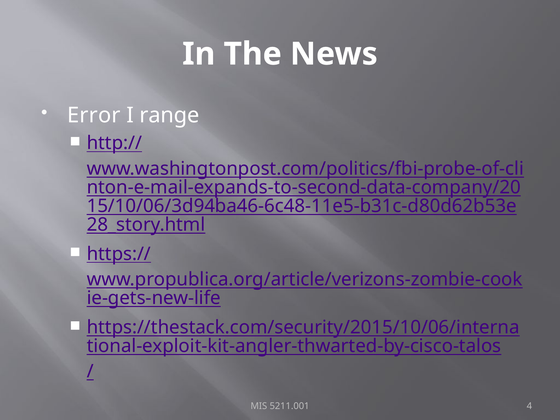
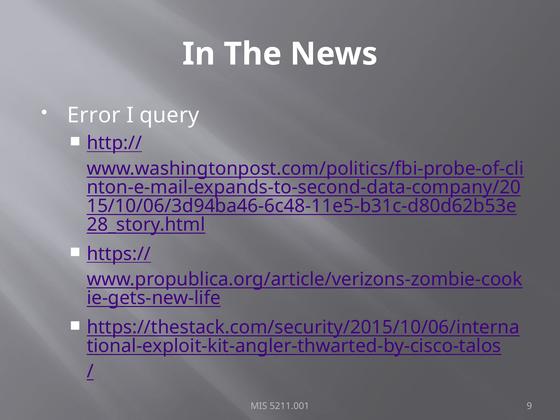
range: range -> query (169, 115)
4: 4 -> 9 (529, 406)
